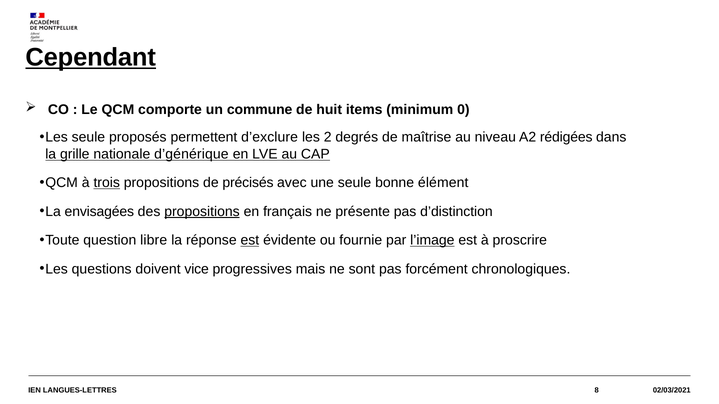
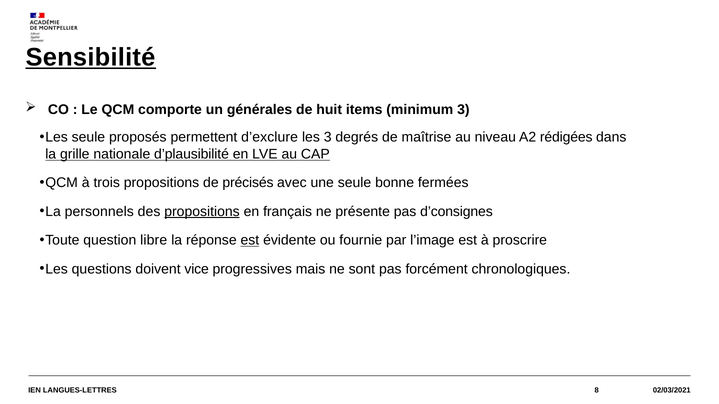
Cependant: Cependant -> Sensibilité (90, 57)
commune: commune -> générales (260, 110)
minimum 0: 0 -> 3 (463, 110)
les 2: 2 -> 3 (328, 137)
d’générique: d’générique -> d’plausibilité (192, 154)
trois underline: present -> none (107, 183)
élément: élément -> fermées (443, 183)
envisagées: envisagées -> personnels (99, 212)
d’distinction: d’distinction -> d’consignes (456, 212)
l’image underline: present -> none (432, 241)
